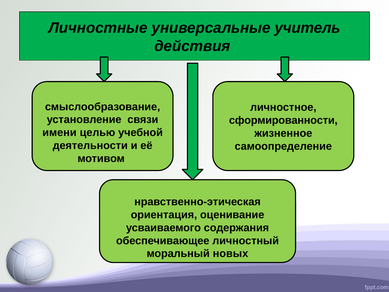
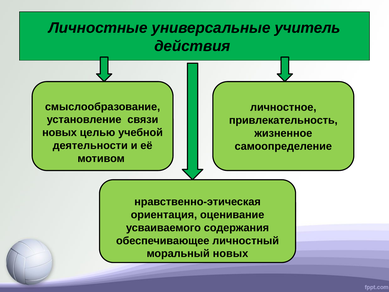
сформированности: сформированности -> привлекательность (283, 120)
имени: имени -> новых (60, 133)
